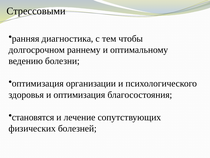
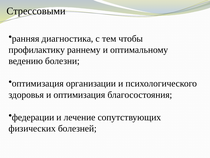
долгосрочном: долгосрочном -> профилактику (37, 50)
становятся: становятся -> федерации (33, 117)
